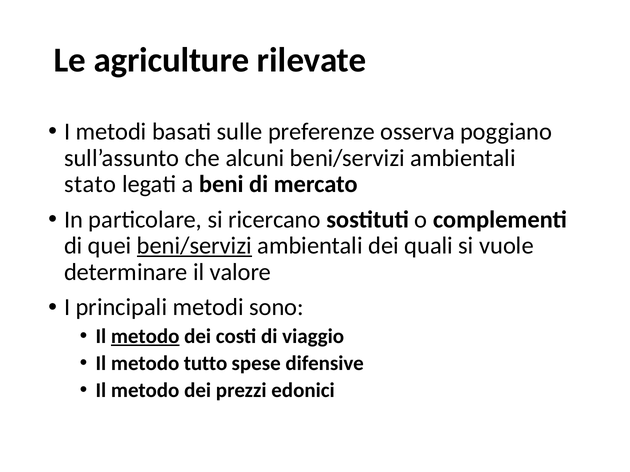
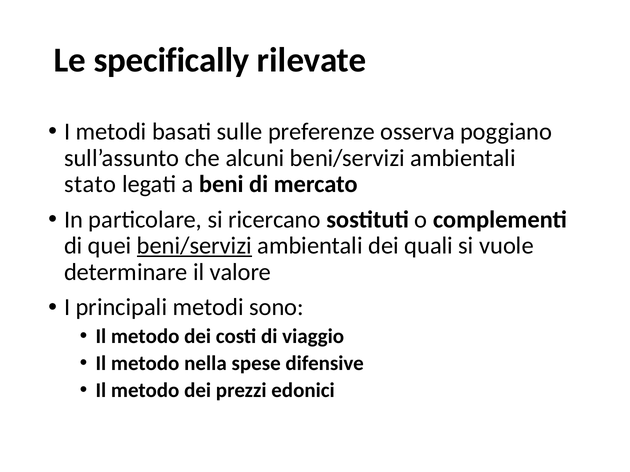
agriculture: agriculture -> specifically (172, 60)
metodo underline: present -> none (145, 337)
tutto: tutto -> nella (205, 364)
